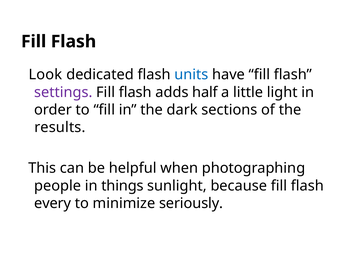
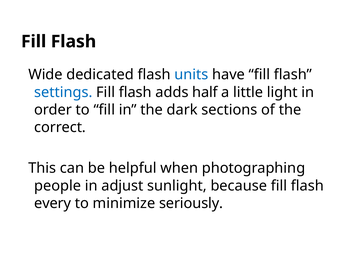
Look: Look -> Wide (45, 75)
settings colour: purple -> blue (63, 92)
results: results -> correct (60, 127)
things: things -> adjust (122, 185)
